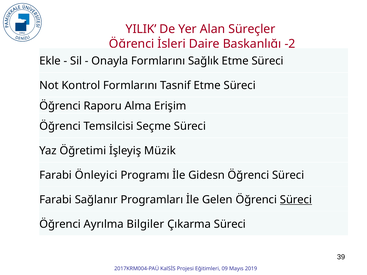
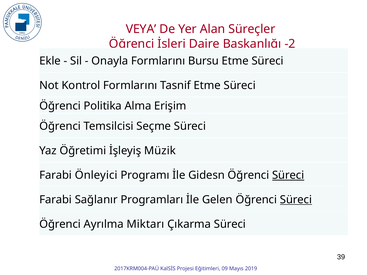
YILIK: YILIK -> VEYA (141, 29)
Sağlık: Sağlık -> Bursu (204, 61)
Raporu: Raporu -> Politika (103, 106)
Süreci underline: none -> present (288, 175)
Bilgiler: Bilgiler -> Miktarı (145, 224)
